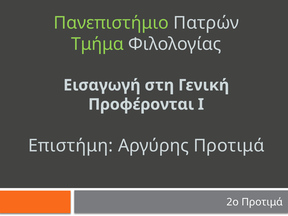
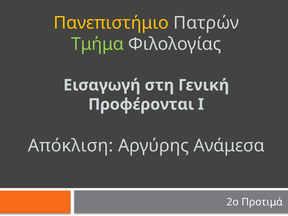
Πανεπιστήμιο colour: light green -> yellow (111, 23)
Επιστήμη: Επιστήμη -> Απόκλιση (71, 146)
Αργύρης Προτιμά: Προτιμά -> Ανάμεσα (229, 146)
